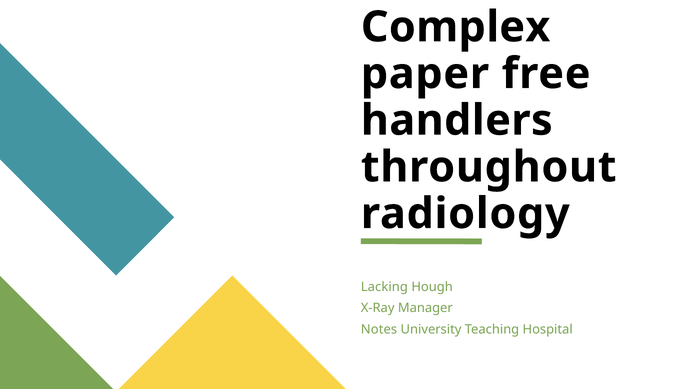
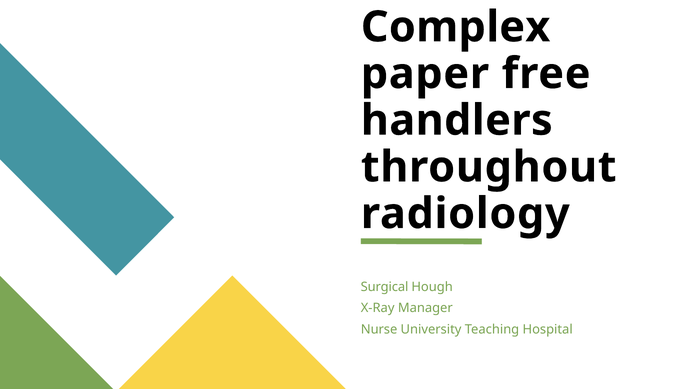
Lacking: Lacking -> Surgical (385, 287)
Notes: Notes -> Nurse (379, 329)
